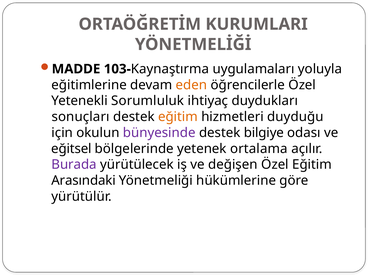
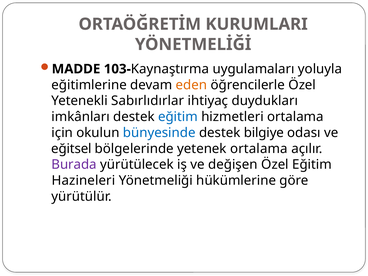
Sorumluluk: Sorumluluk -> Sabırlıdırlar (148, 101)
sonuçları: sonuçları -> imkânları (81, 117)
eğitim colour: orange -> blue (178, 117)
hizmetleri duyduğu: duyduğu -> ortalama (295, 117)
bünyesinde colour: purple -> blue (159, 133)
Arasındaki: Arasındaki -> Hazineleri (83, 181)
